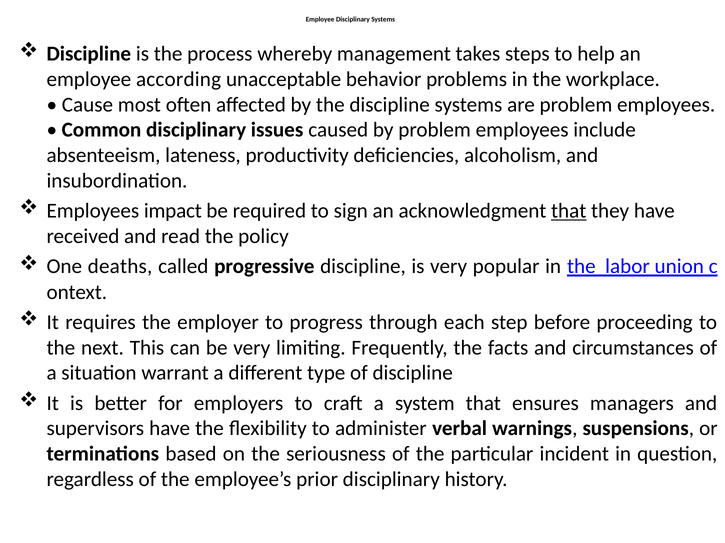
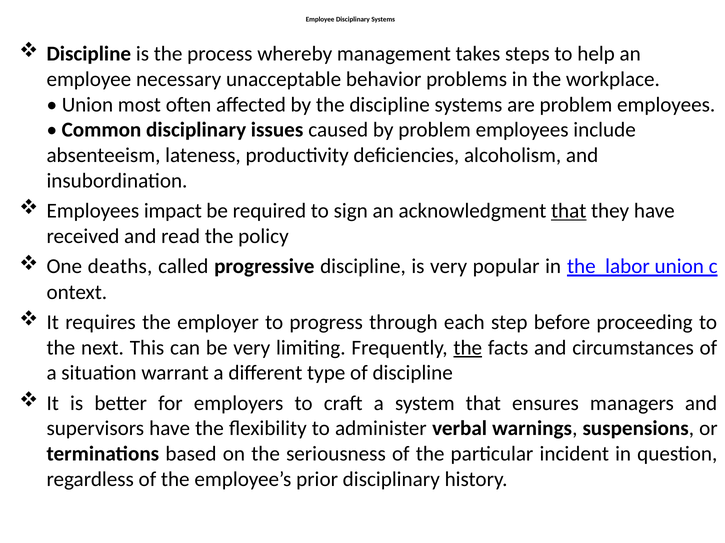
according: according -> necessary (179, 79)
Cause: Cause -> Union (87, 105)
the underline: none -> present (468, 348)
